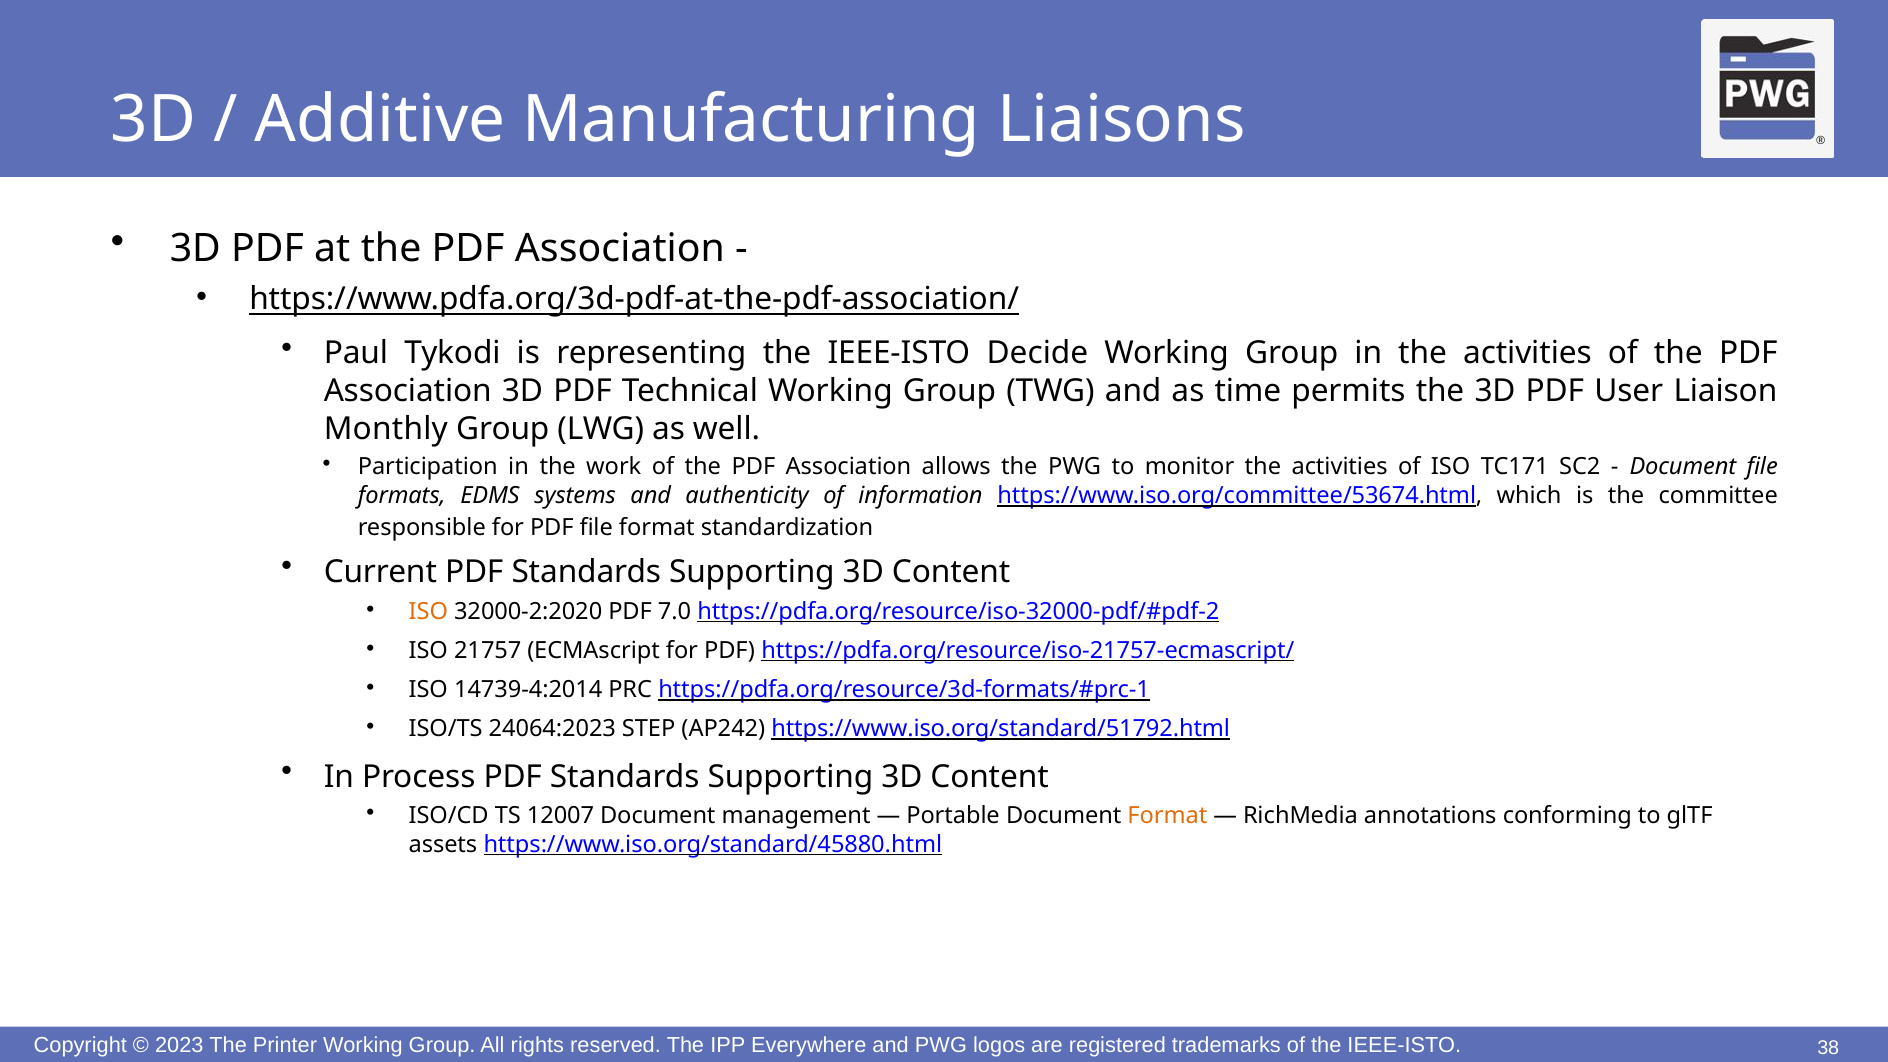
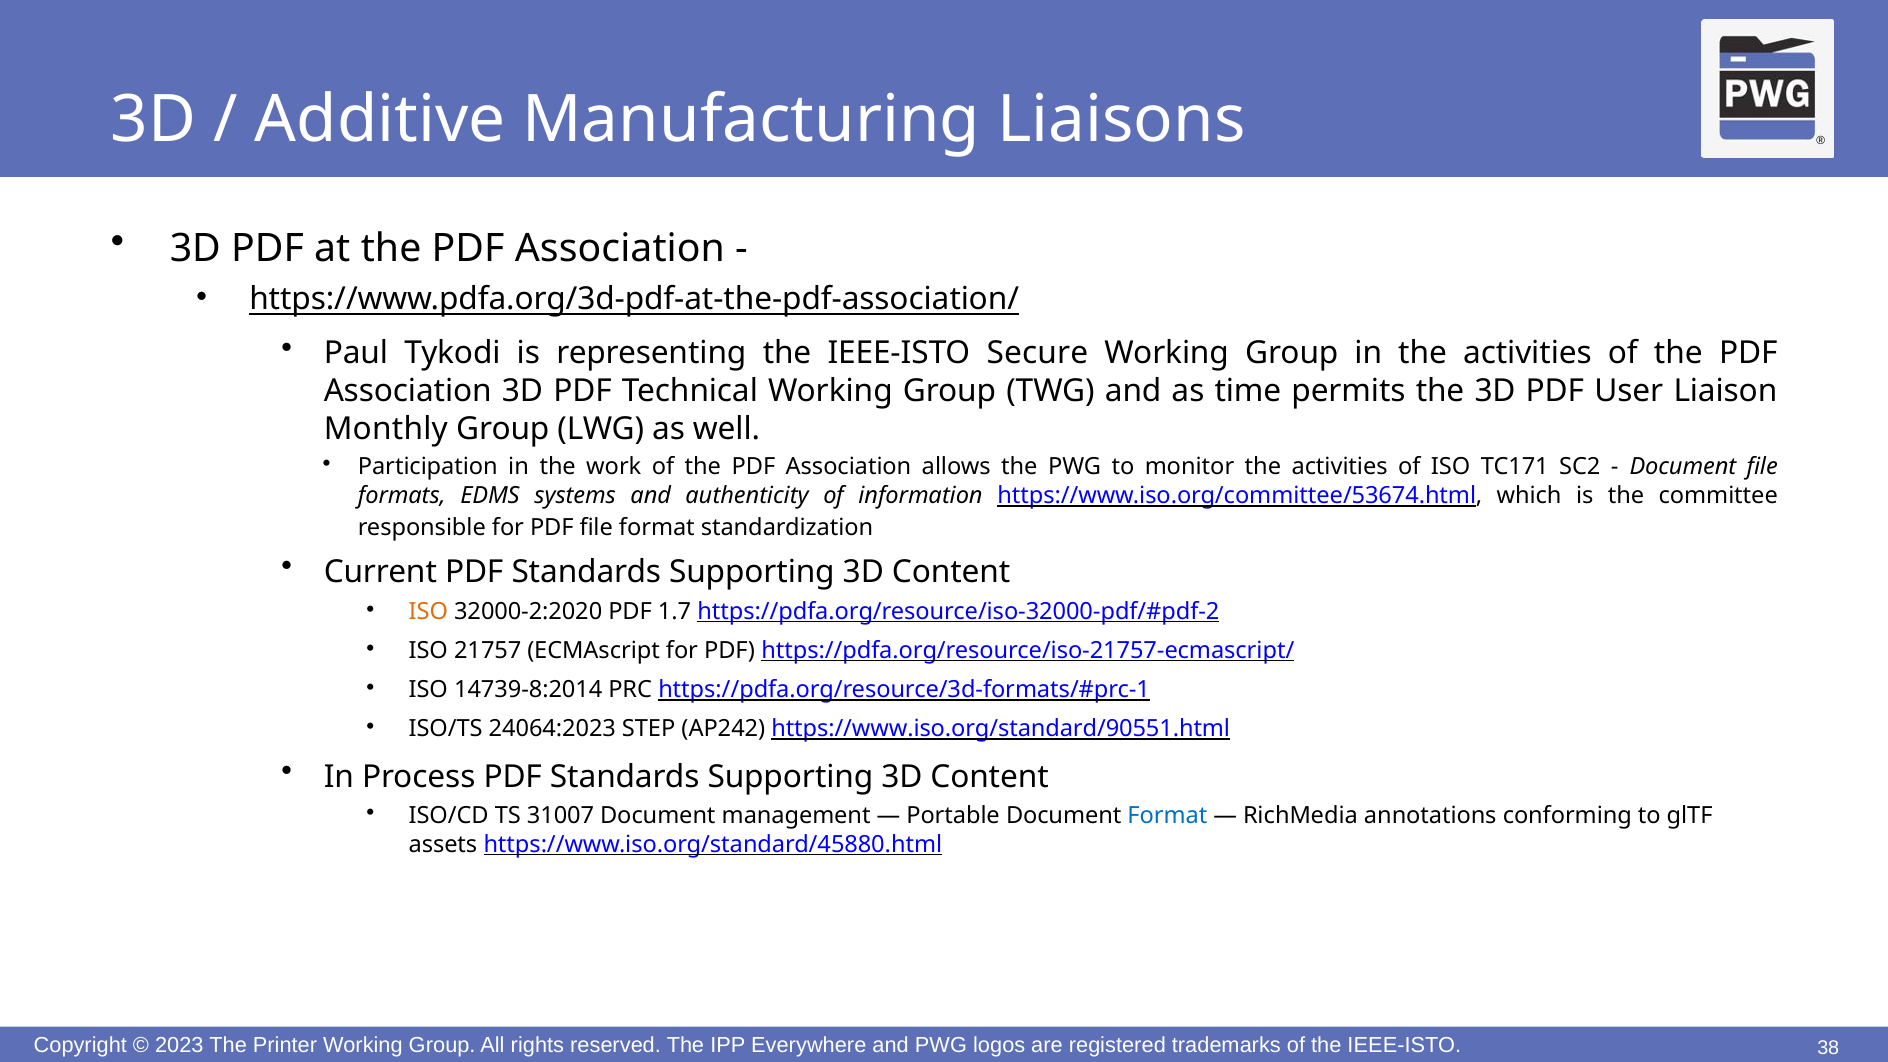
Decide: Decide -> Secure (1037, 353)
7.0: 7.0 -> 1.7 (675, 611)
14739-4:2014: 14739-4:2014 -> 14739-8:2014 (528, 689)
https://www.iso.org/standard/51792.html: https://www.iso.org/standard/51792.html -> https://www.iso.org/standard/90551.html (1001, 728)
12007: 12007 -> 31007 (561, 816)
Format colour: orange -> blue (1167, 816)
